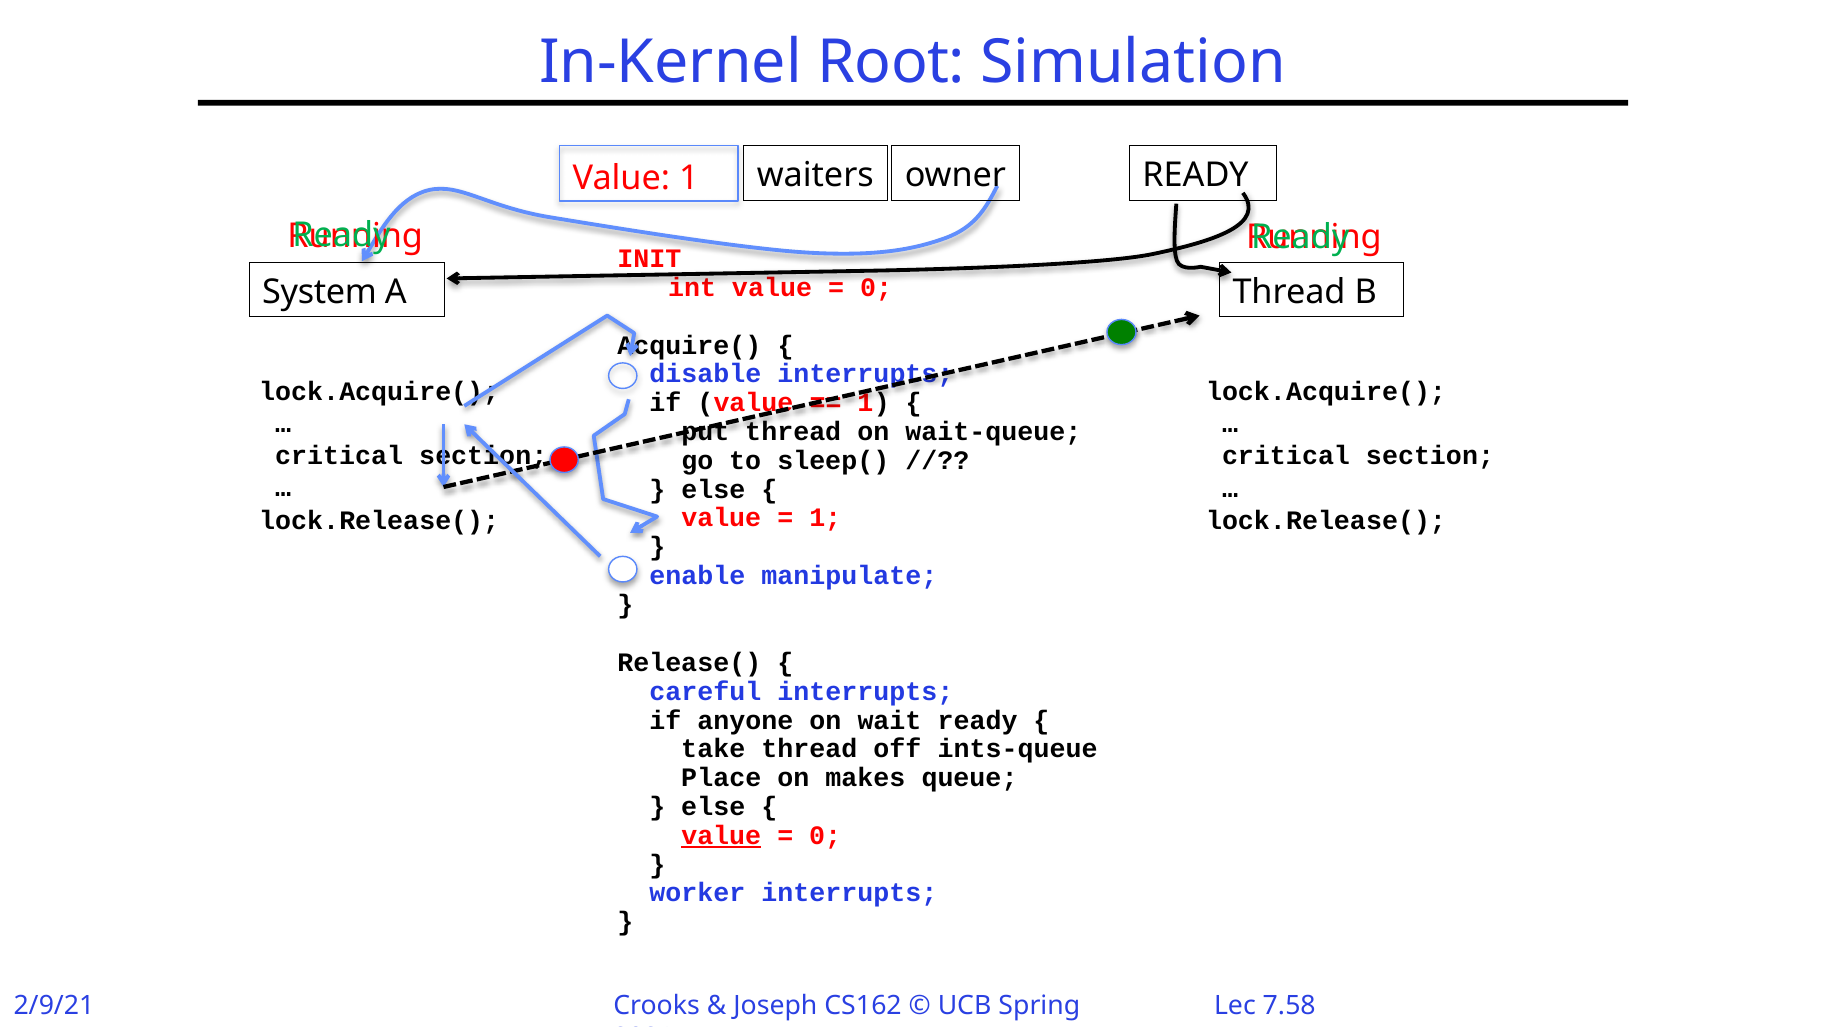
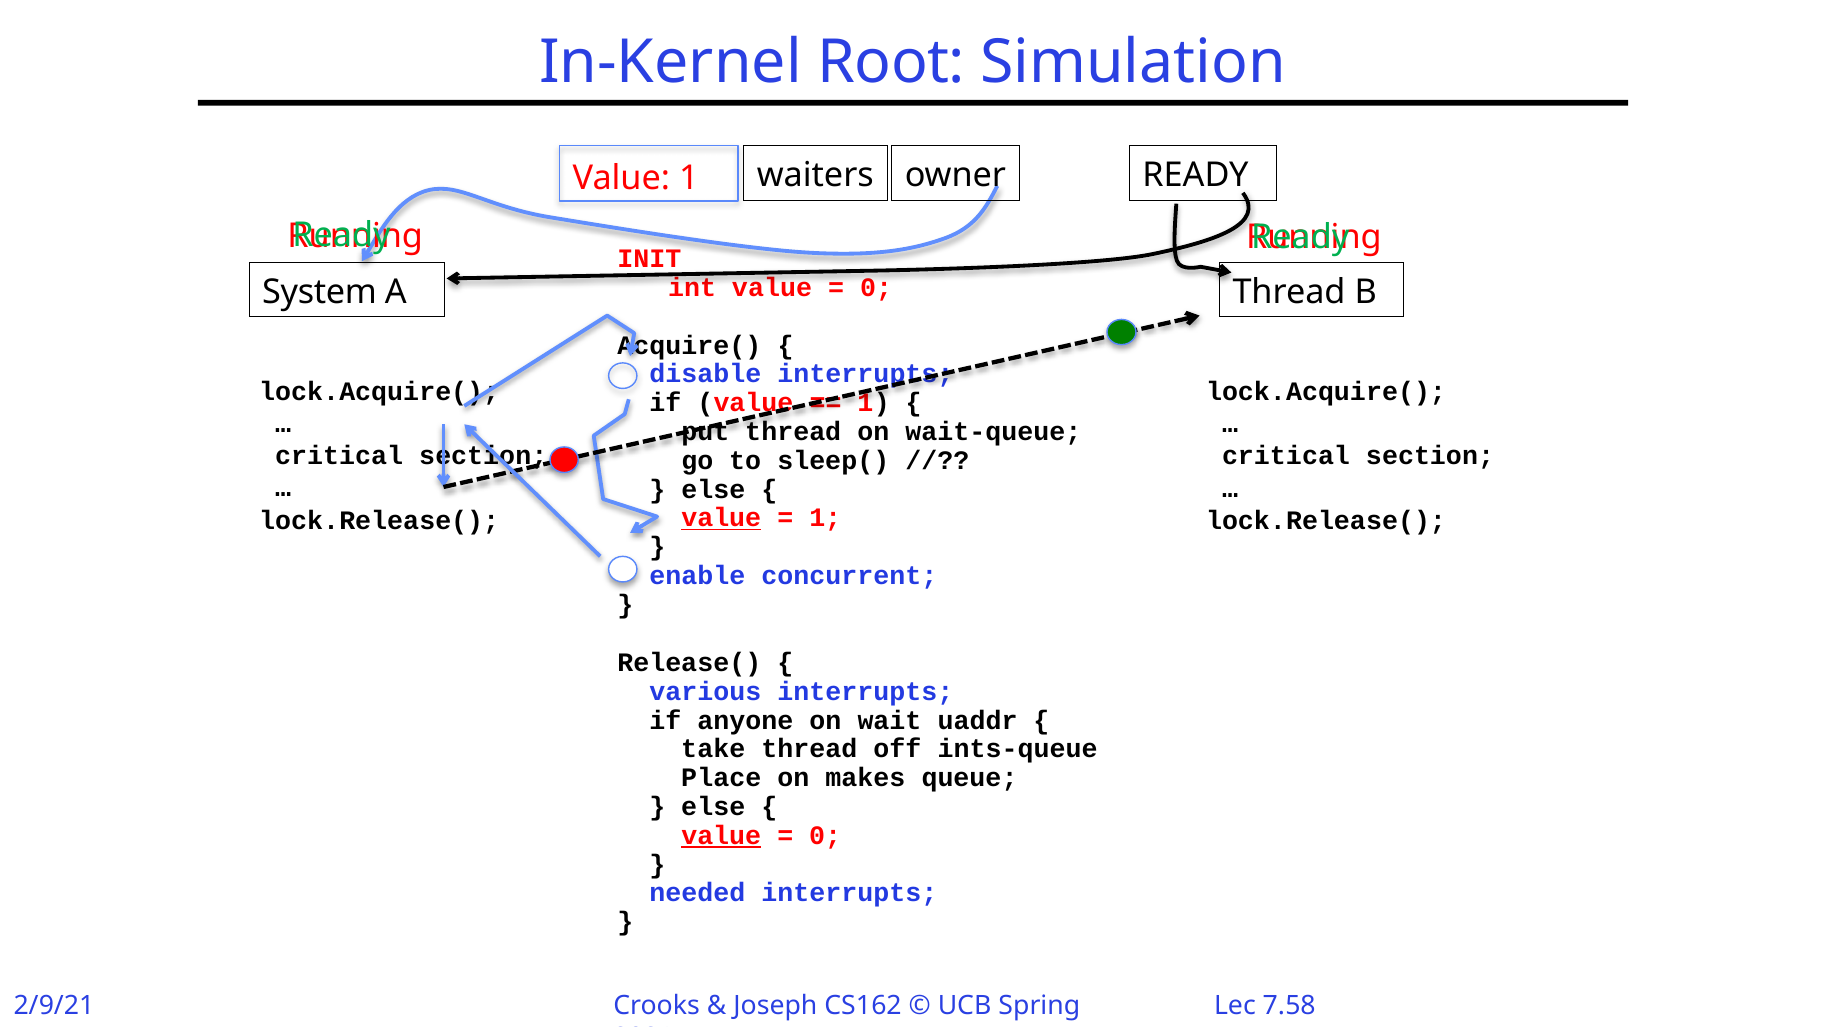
value underline: none -> present (721, 518)
manipulate: manipulate -> concurrent (849, 576)
careful: careful -> various (705, 692)
wait ready: ready -> uaddr (978, 720)
worker: worker -> needed (697, 893)
